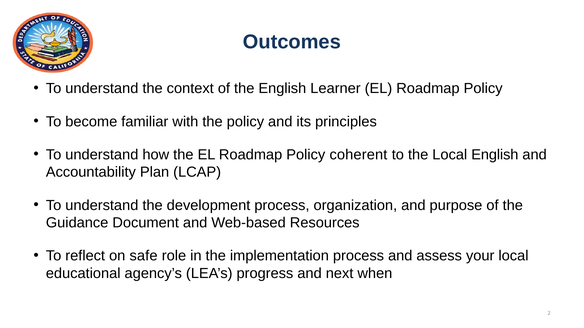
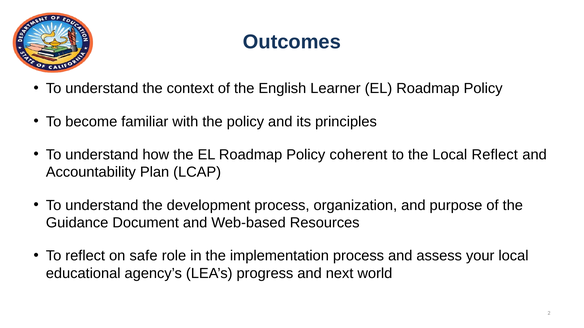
Local English: English -> Reflect (495, 155)
when: when -> world (375, 274)
